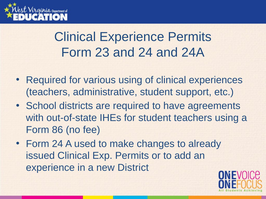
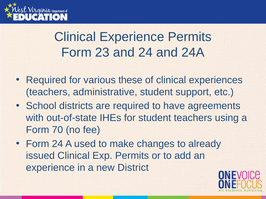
various using: using -> these (130, 80)
86: 86 -> 70 (57, 130)
